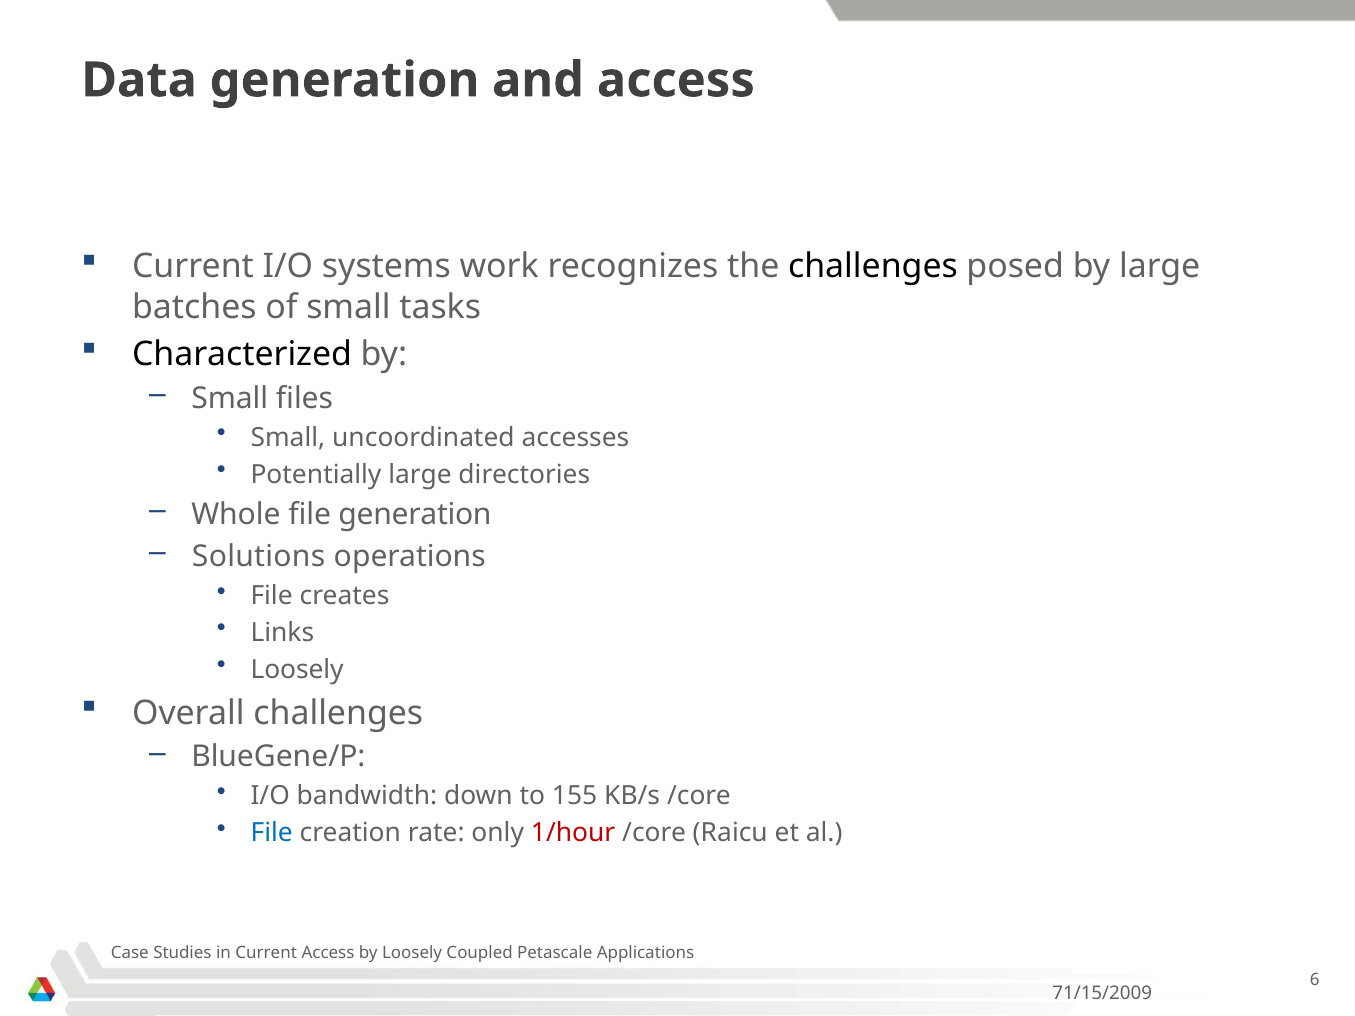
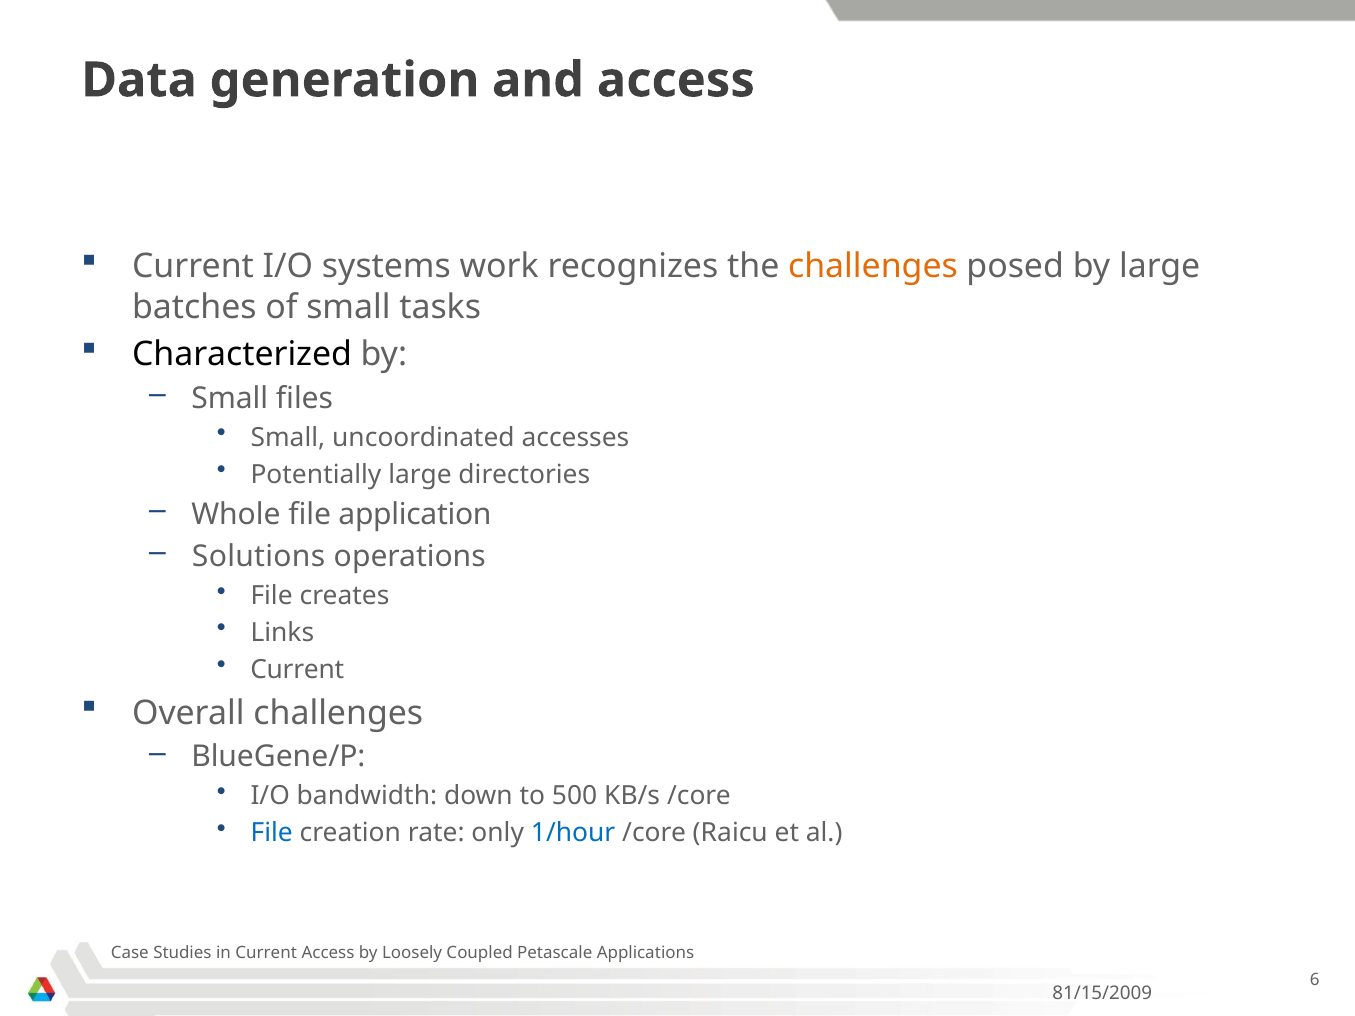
challenges colour: black -> orange (873, 267)
file generation: generation -> application (415, 515)
Loosely: Loosely -> Current (297, 670)
155: 155 -> 500 (575, 796)
1/hour colour: red -> blue (573, 833)
71/15/2009: 71/15/2009 -> 81/15/2009 (1102, 993)
